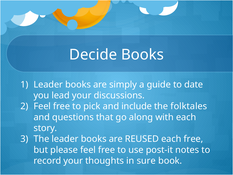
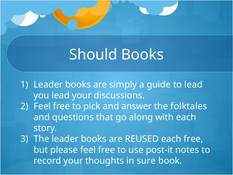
Decide: Decide -> Should (93, 55)
to date: date -> lead (194, 84)
include: include -> answer (137, 106)
